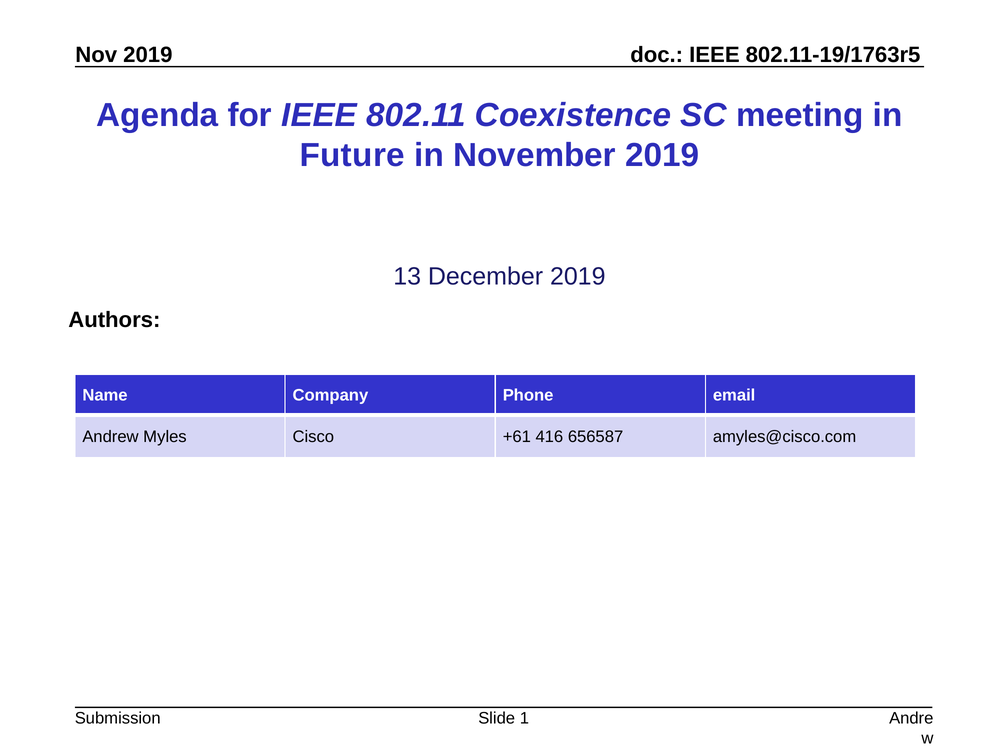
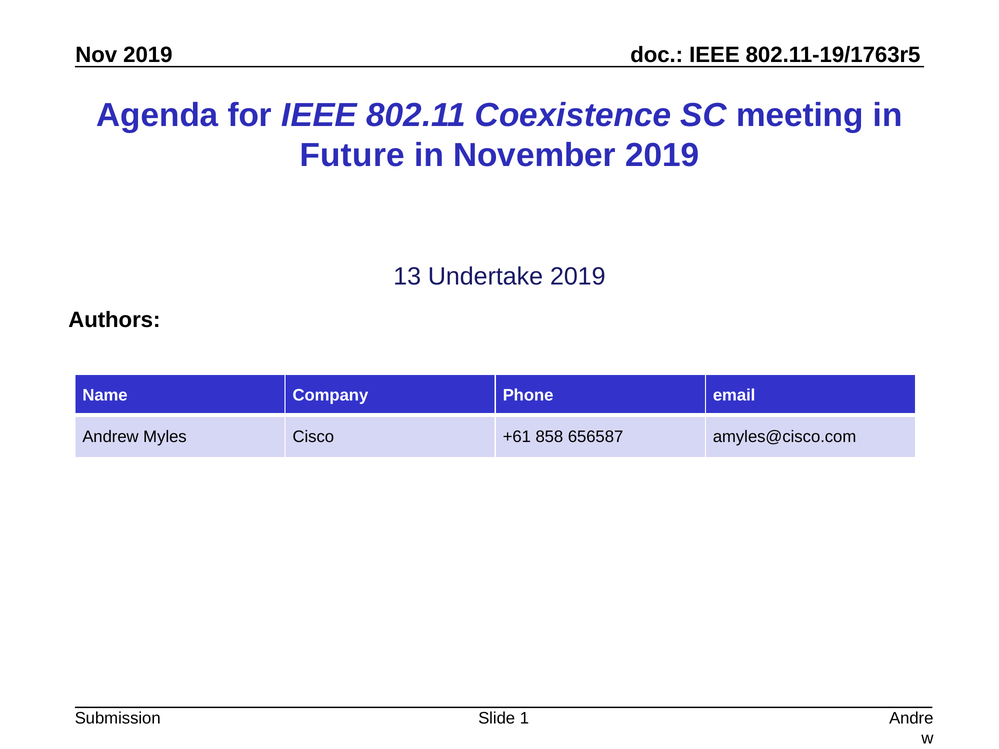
December: December -> Undertake (486, 276)
416: 416 -> 858 (549, 437)
